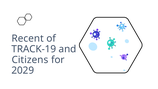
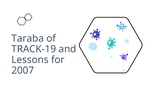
Recent: Recent -> Taraba (28, 38)
Citizens: Citizens -> Lessons (30, 60)
2029: 2029 -> 2007 (23, 70)
